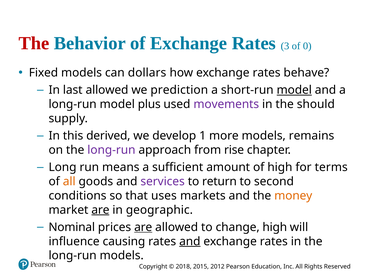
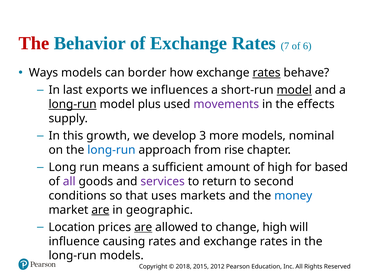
3: 3 -> 7 (285, 46)
0: 0 -> 6 (307, 46)
Fixed: Fixed -> Ways (43, 73)
dollars: dollars -> border (147, 73)
rates underline: none -> present (267, 73)
last allowed: allowed -> exports (107, 90)
prediction: prediction -> influences (179, 90)
long-run underline: none -> present (73, 104)
should: should -> effects (316, 104)
derived: derived -> growth (108, 136)
1: 1 -> 3 (203, 136)
remains: remains -> nominal (312, 136)
long-run colour: purple -> blue (111, 150)
terms: terms -> based (331, 167)
all colour: orange -> purple (69, 181)
money colour: orange -> blue (293, 195)
Nominal: Nominal -> Location (72, 227)
and underline: present -> none (190, 241)
